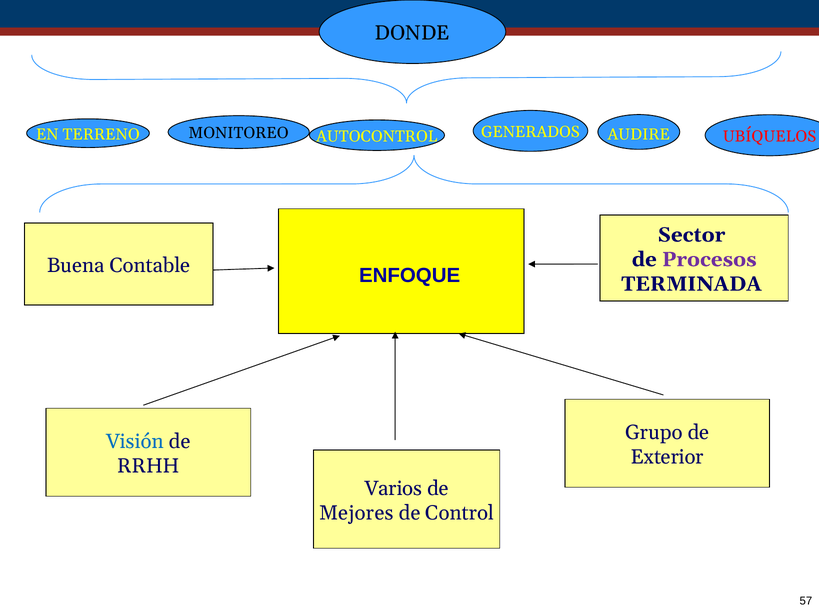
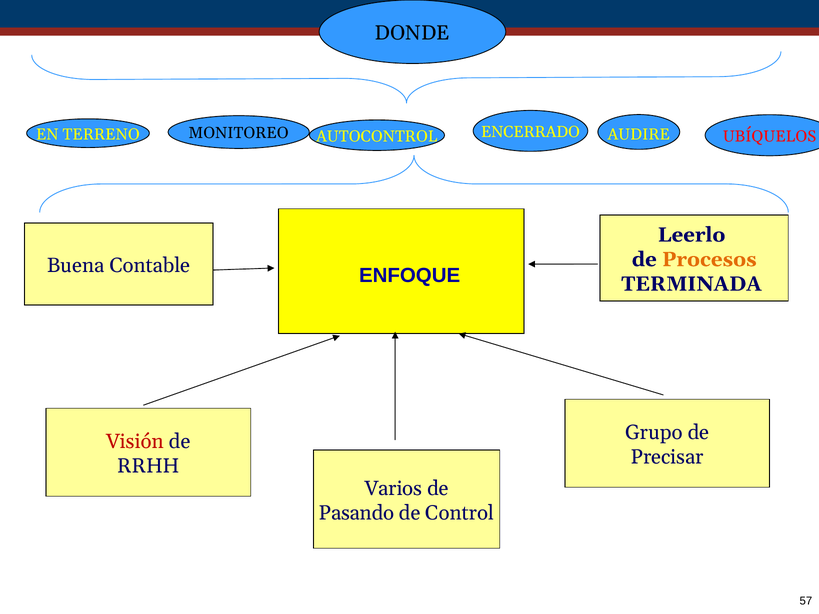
GENERADOS: GENERADOS -> ENCERRADO (530, 132)
Sector: Sector -> Leerlo (692, 235)
Procesos colour: purple -> orange (709, 259)
Visión colour: blue -> red (135, 442)
Exterior: Exterior -> Precisar (667, 457)
Mejores: Mejores -> Pasando (357, 513)
